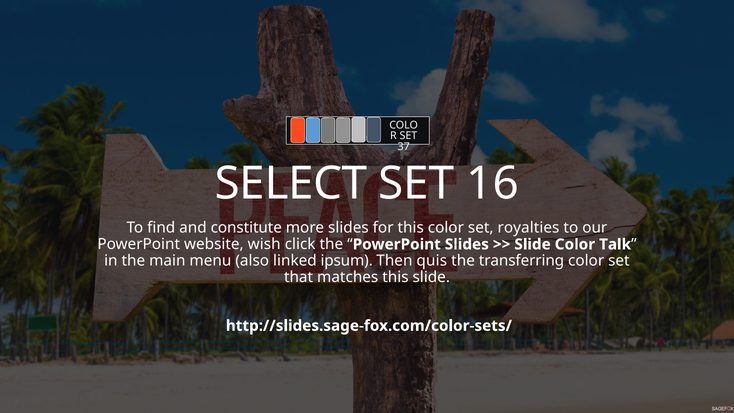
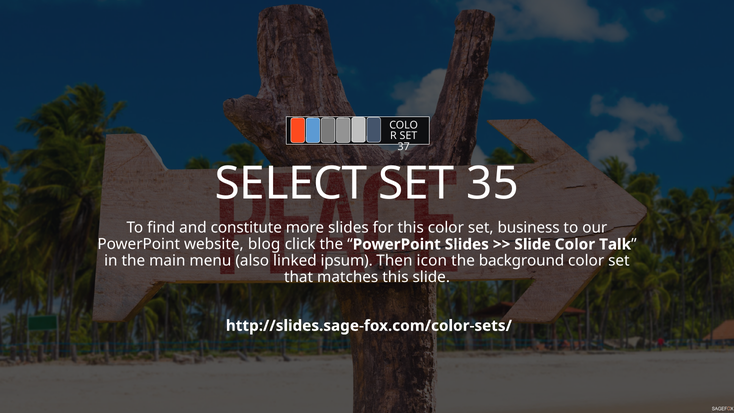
16: 16 -> 35 (493, 183)
royalties: royalties -> business (529, 228)
wish: wish -> blog (264, 244)
quis: quis -> icon (432, 261)
transferring: transferring -> background (522, 261)
